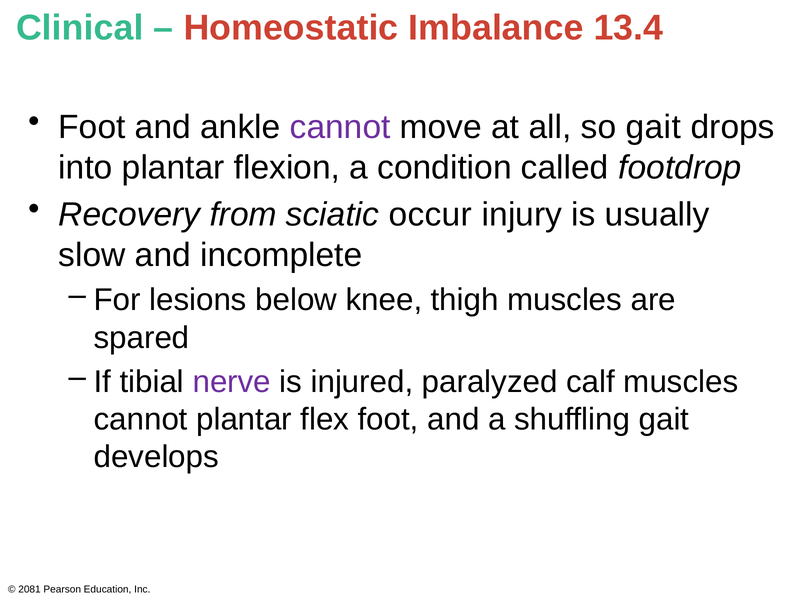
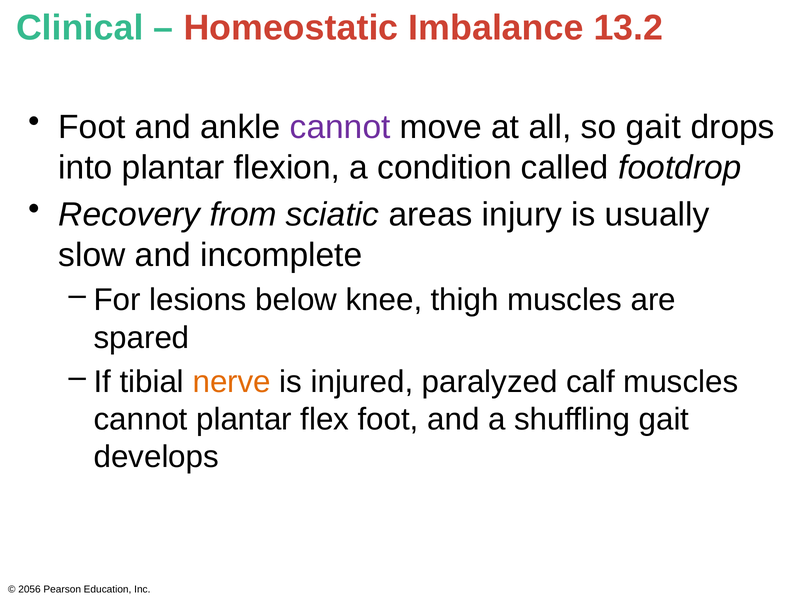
13.4: 13.4 -> 13.2 (628, 28)
occur: occur -> areas (431, 214)
nerve colour: purple -> orange (232, 381)
2081: 2081 -> 2056 (29, 589)
